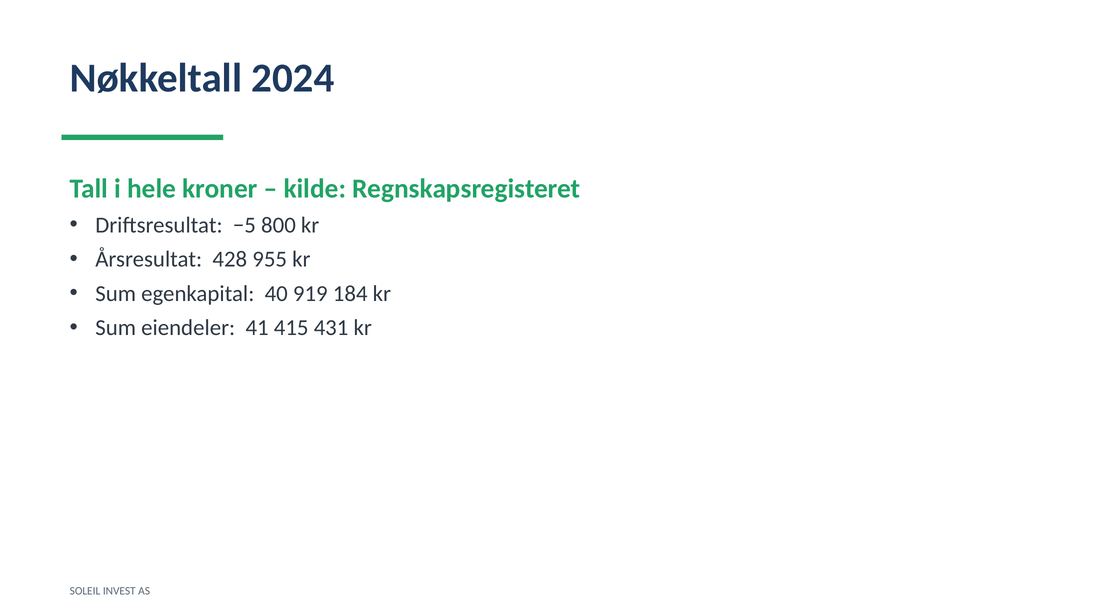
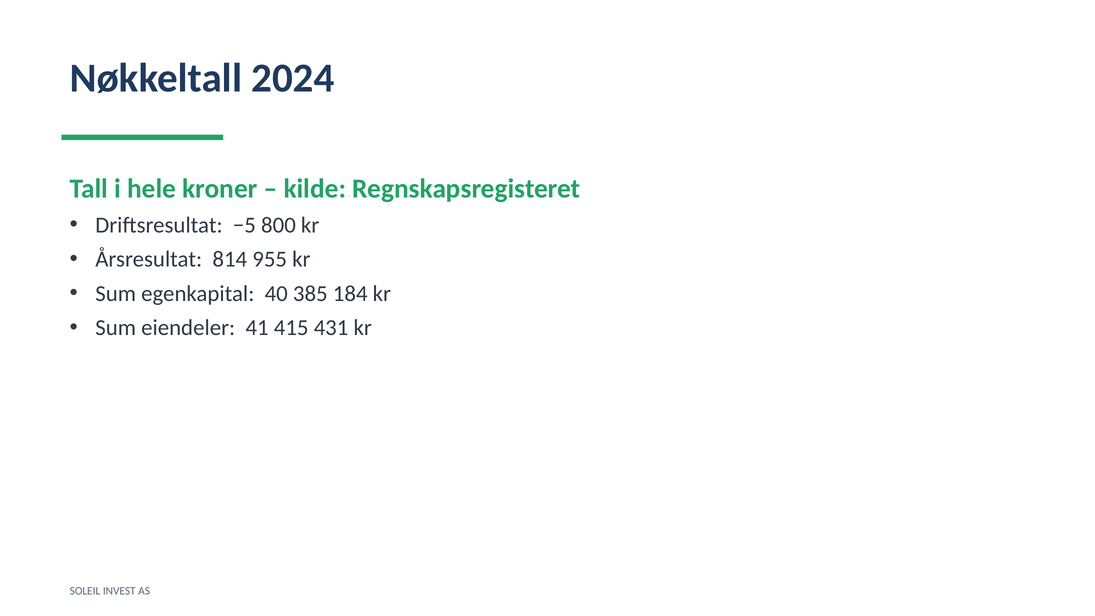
428: 428 -> 814 (230, 259)
919: 919 -> 385 (310, 294)
